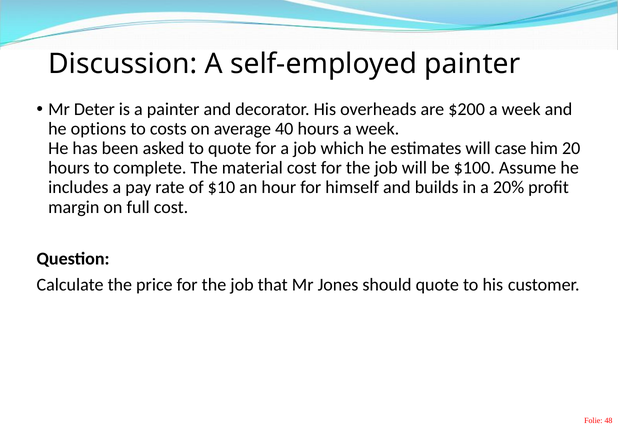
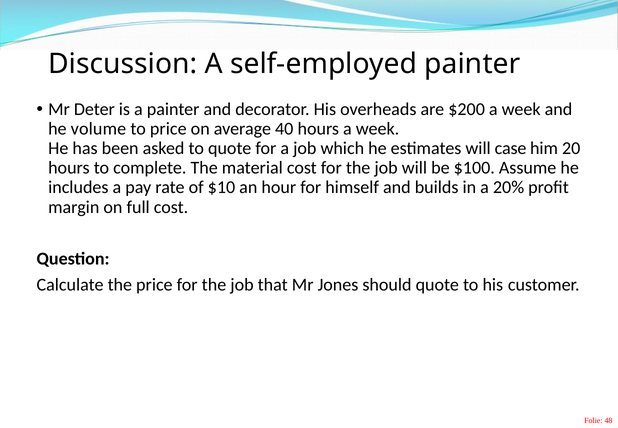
options: options -> volume (98, 129)
to costs: costs -> price (168, 129)
